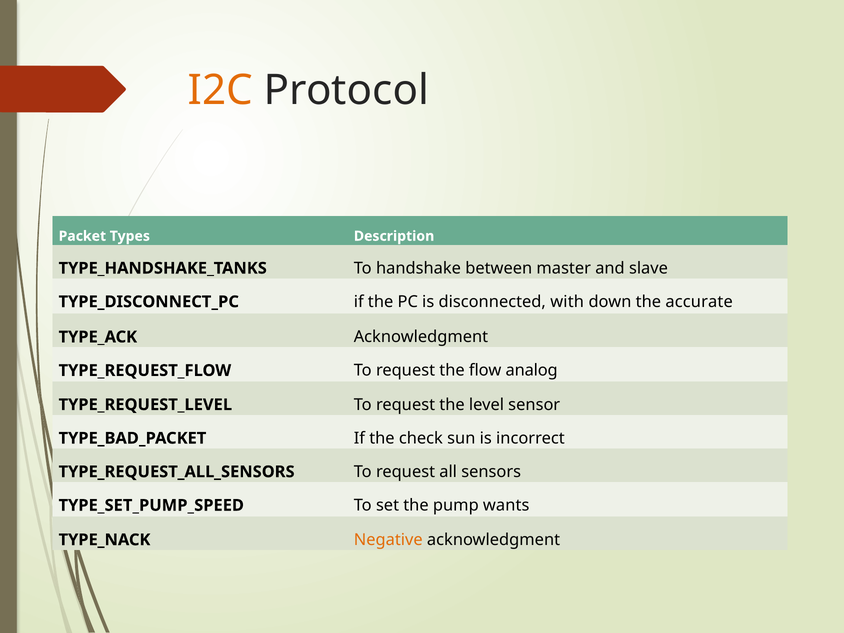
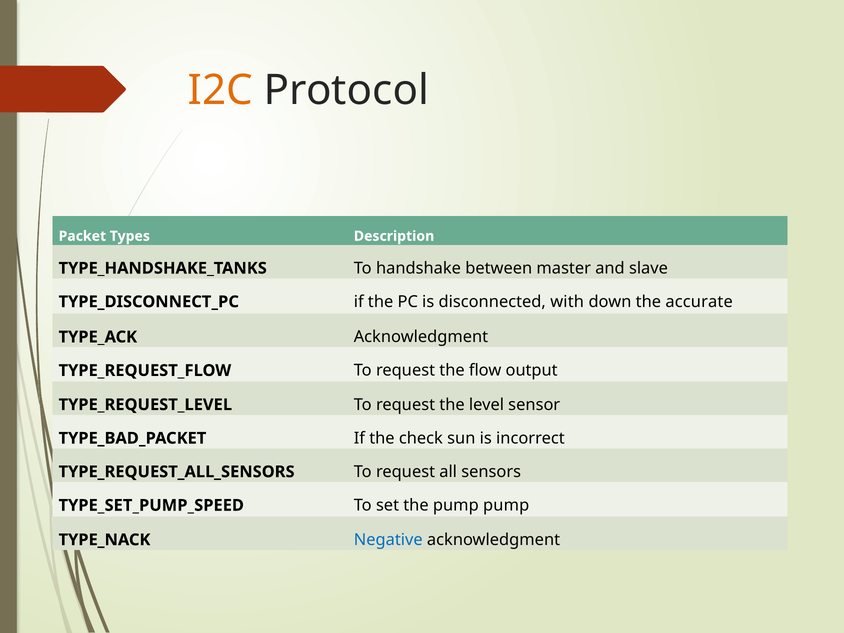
analog: analog -> output (532, 371)
pump wants: wants -> pump (506, 505)
Negative colour: orange -> blue (388, 540)
